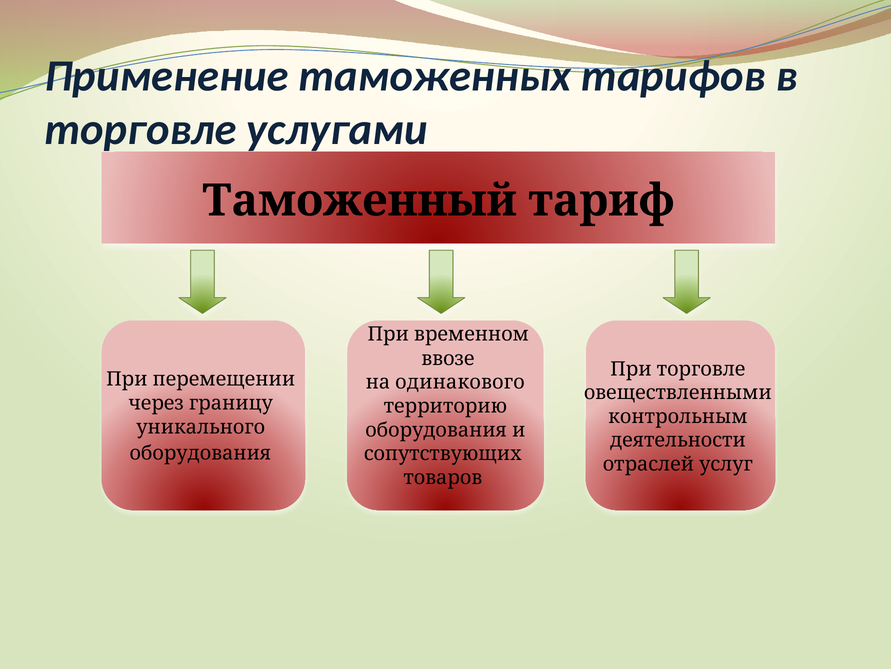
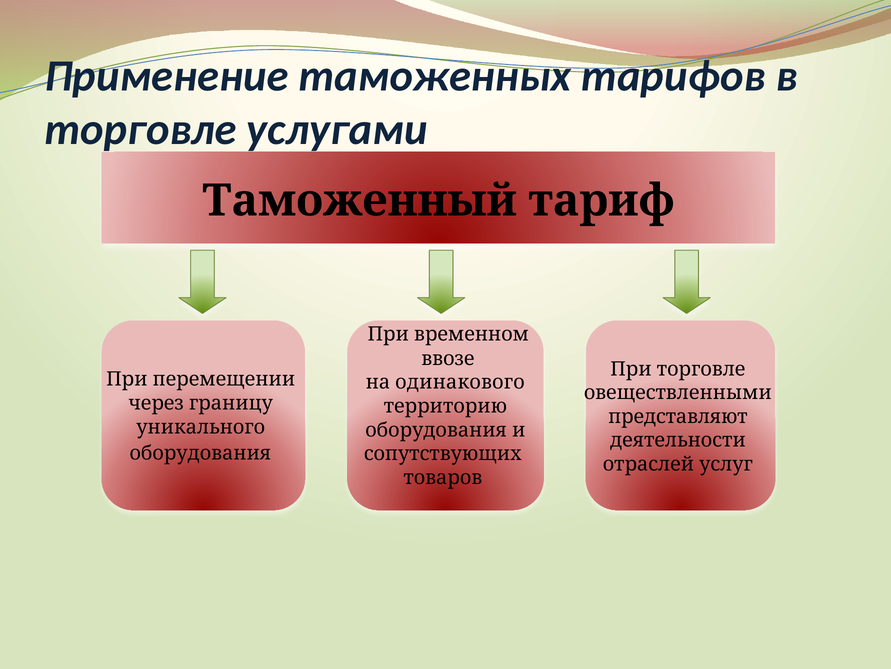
контрольным: контрольным -> представляют (678, 416)
